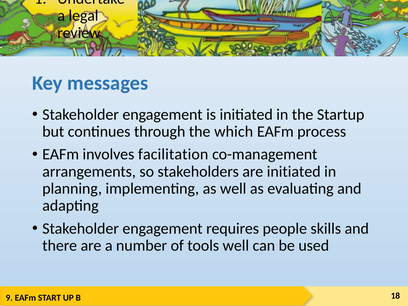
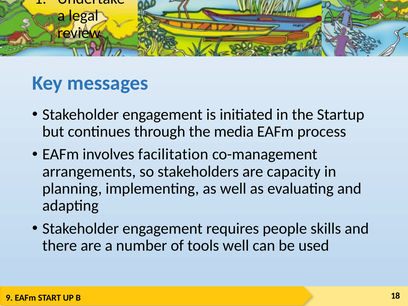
which: which -> media (234, 132)
are initiated: initiated -> capacity (294, 172)
